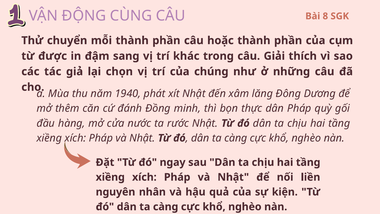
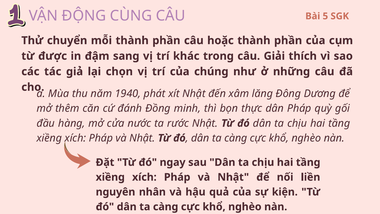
8: 8 -> 5 (325, 16)
